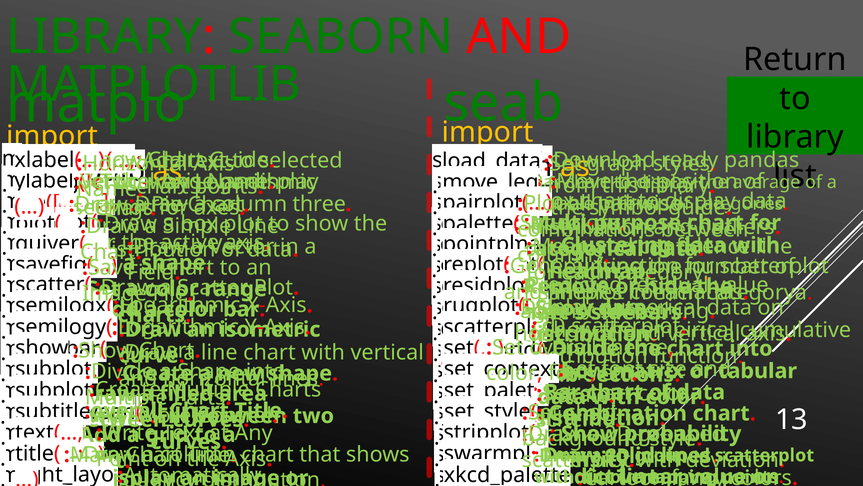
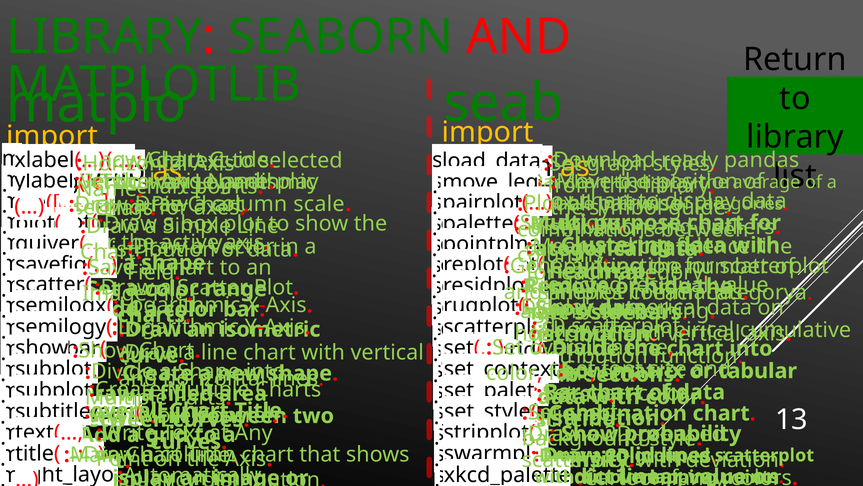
three: three -> scale (319, 204)
